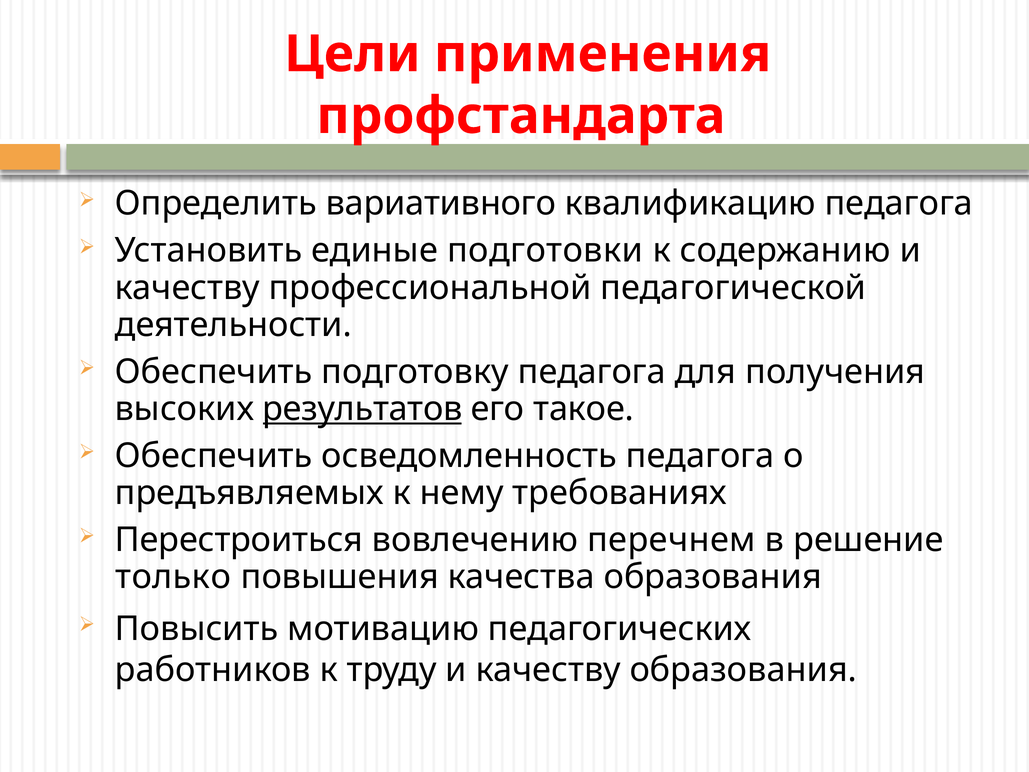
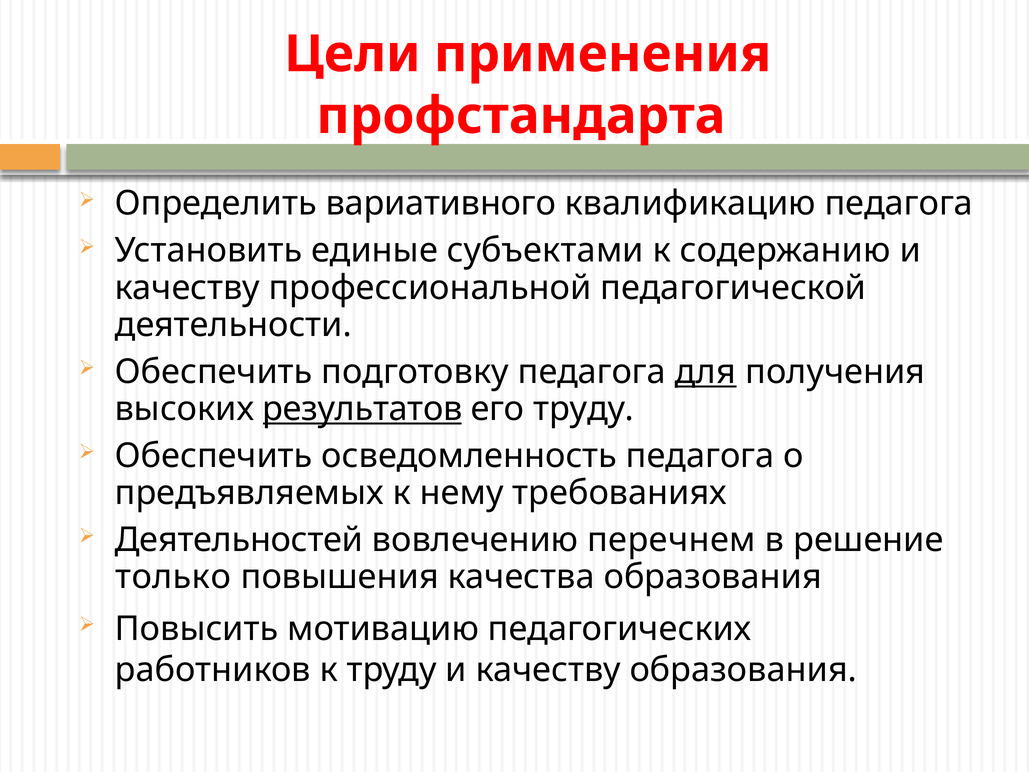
подготовки: подготовки -> субъектами (545, 251)
для underline: none -> present (706, 372)
его такое: такое -> труду (584, 409)
Перестроиться: Перестроиться -> Деятельностей (239, 540)
